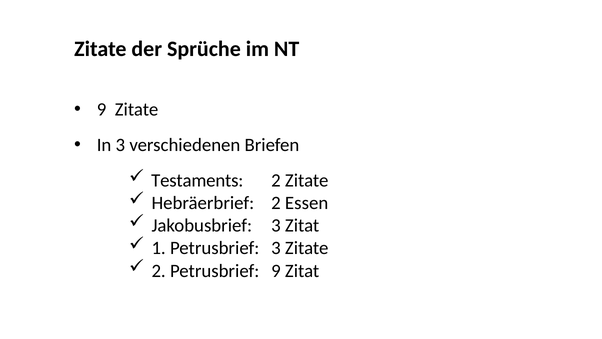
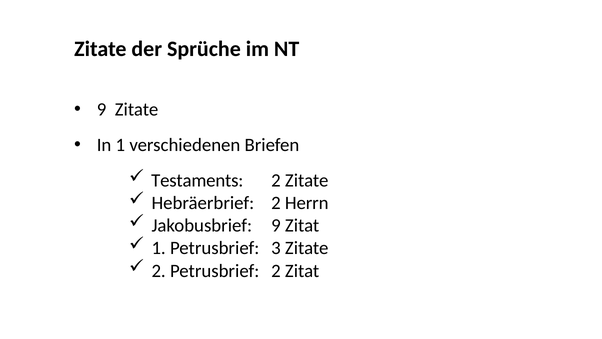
In 3: 3 -> 1 (120, 145)
Essen: Essen -> Herrn (307, 203)
Jakobusbrief 3: 3 -> 9 (276, 225)
Petrusbrief 9: 9 -> 2 (276, 271)
